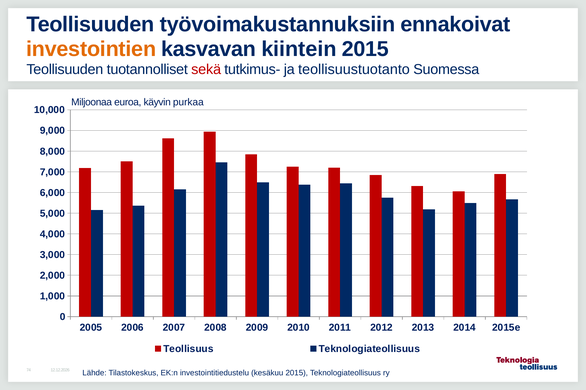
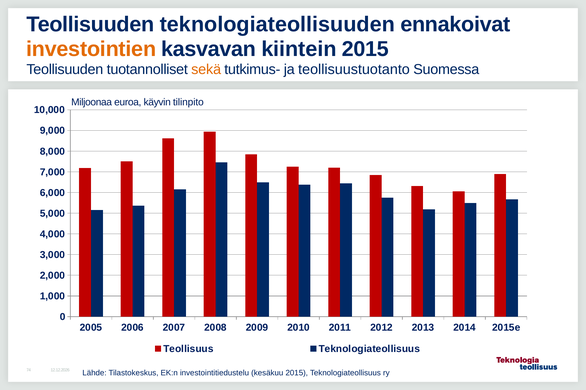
työvoimakustannuksiin: työvoimakustannuksiin -> teknologiateollisuuden (277, 25)
sekä colour: red -> orange (206, 69)
purkaa: purkaa -> tilinpito (188, 102)
